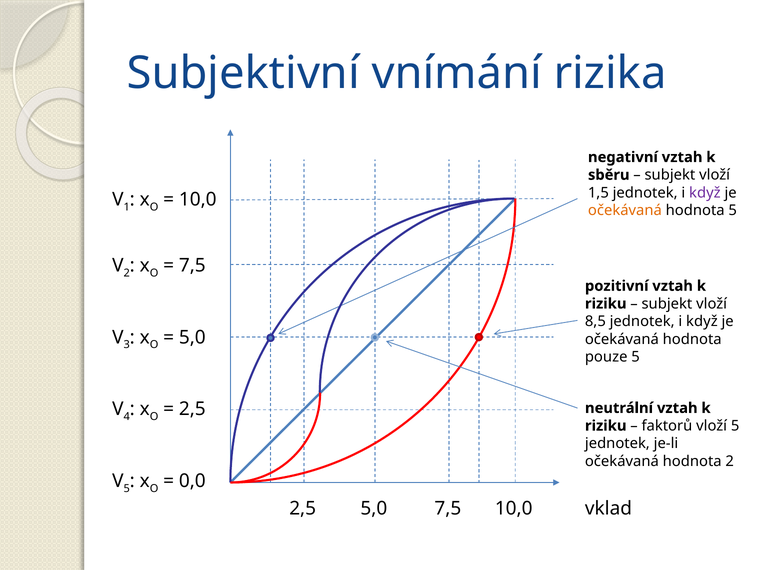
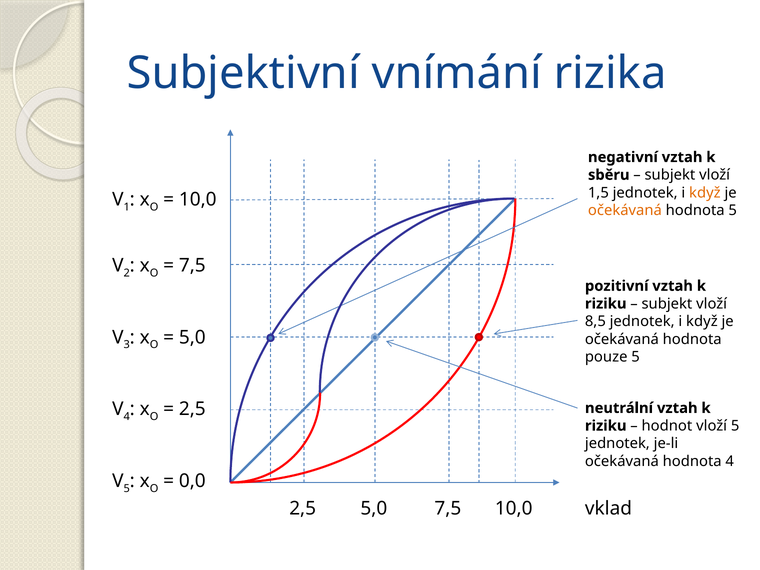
když colour: purple -> orange (705, 193)
faktorů: faktorů -> hodnot (667, 426)
hodnota 2: 2 -> 4 (730, 461)
